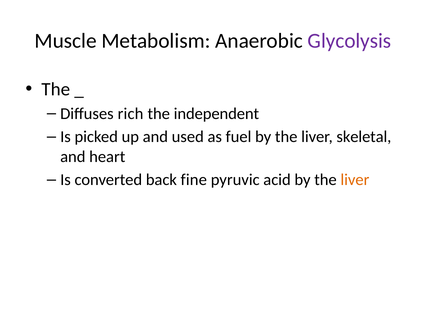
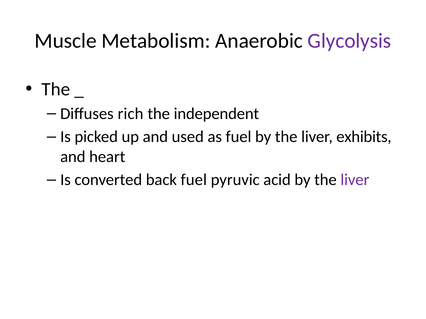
skeletal: skeletal -> exhibits (364, 137)
back fine: fine -> fuel (194, 180)
liver colour: orange -> purple (355, 180)
